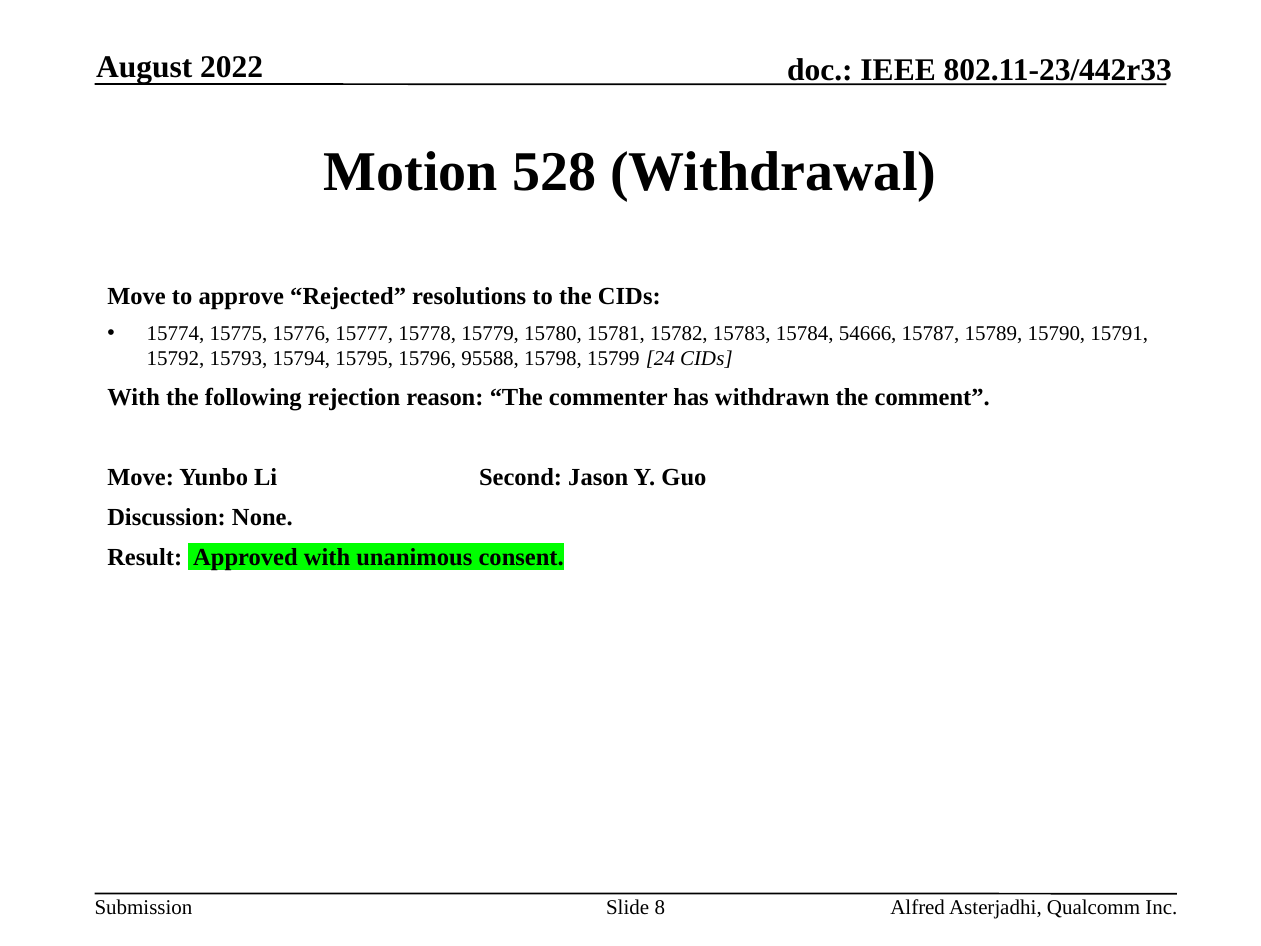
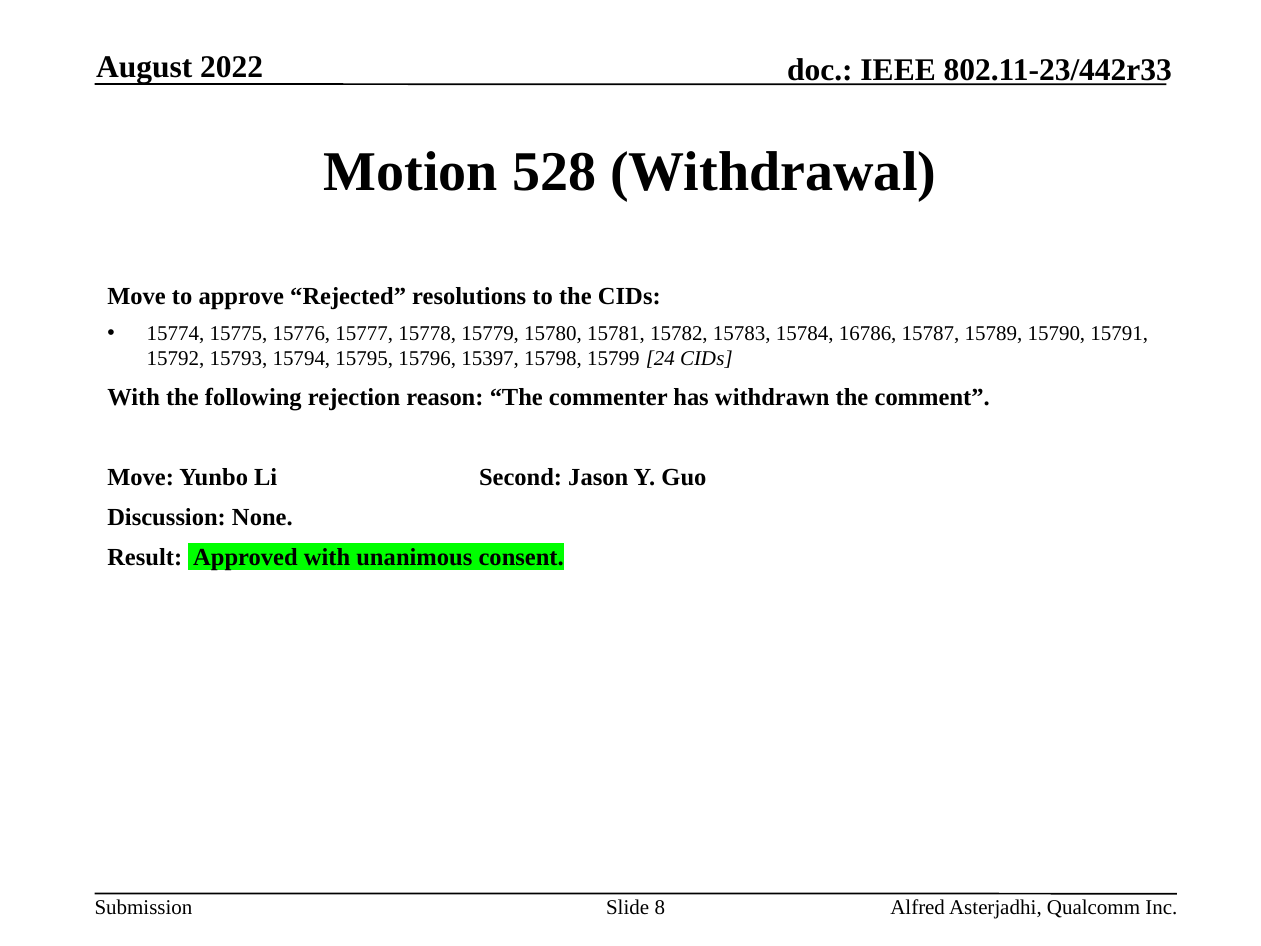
54666: 54666 -> 16786 (868, 334)
95588: 95588 -> 15397 (490, 359)
